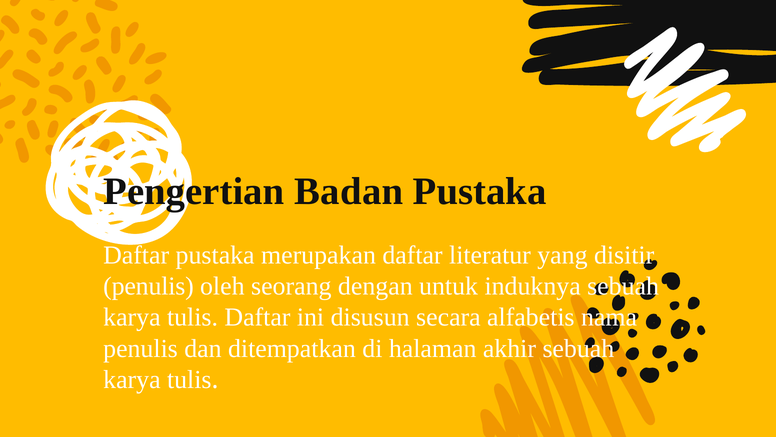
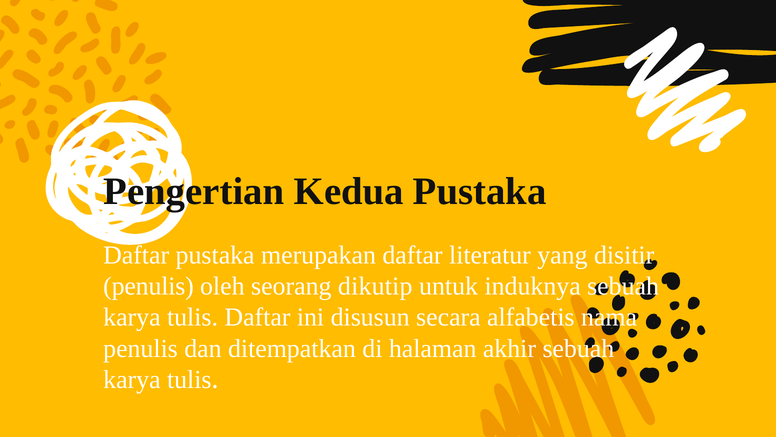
Badan: Badan -> Kedua (349, 191)
dengan: dengan -> dikutip (375, 286)
